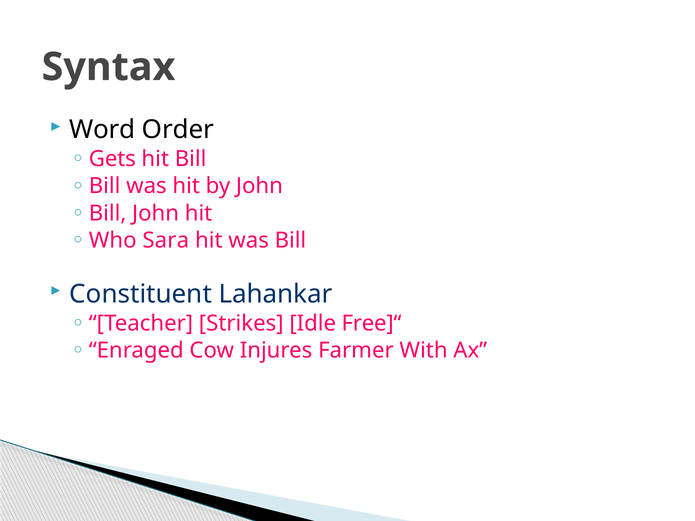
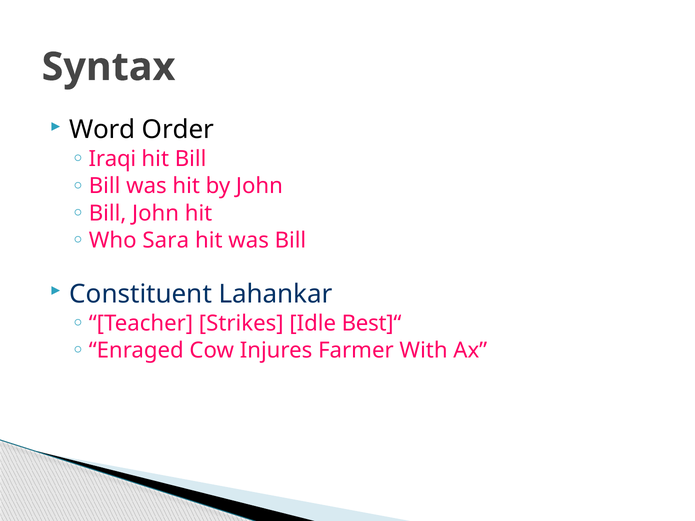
Gets: Gets -> Iraqi (112, 159)
Free]“: Free]“ -> Best]“ (372, 324)
